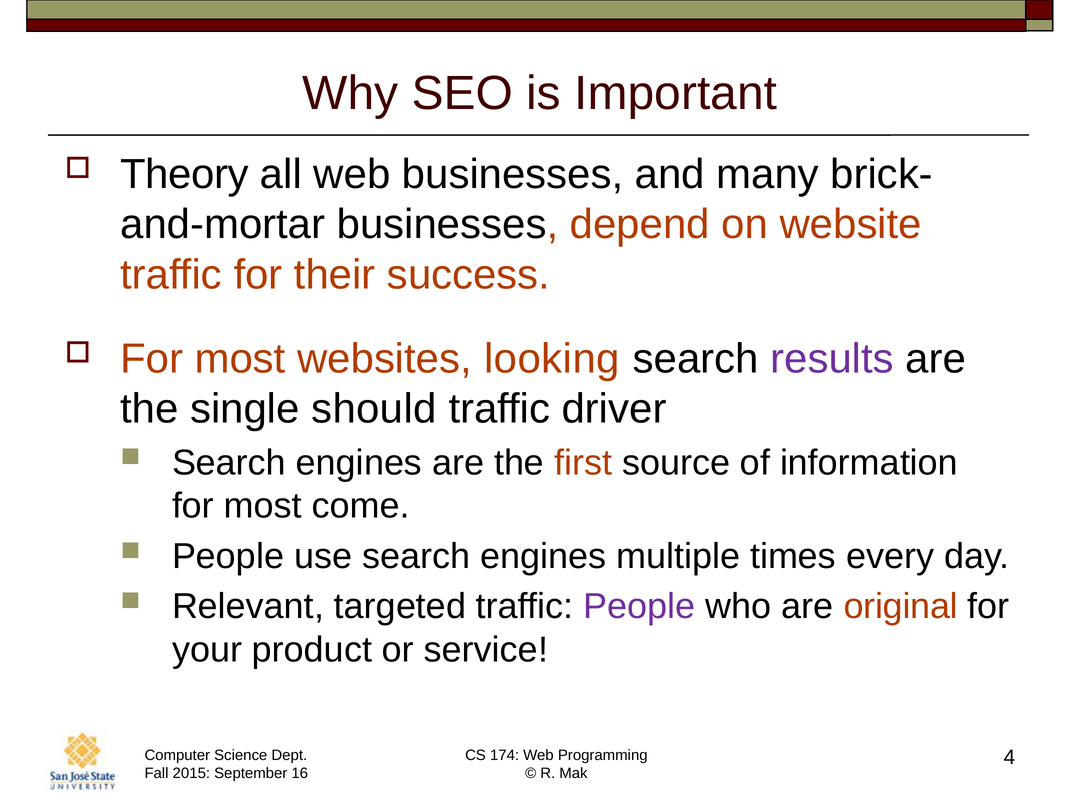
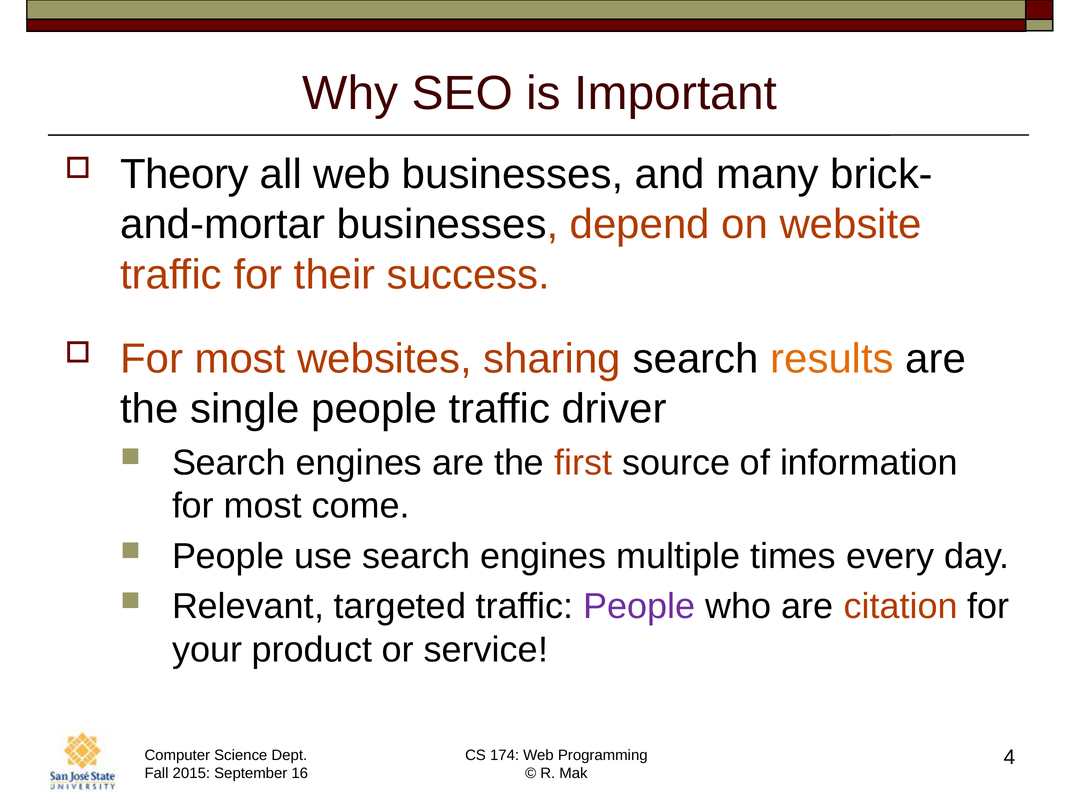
looking: looking -> sharing (552, 359)
results colour: purple -> orange (832, 359)
single should: should -> people (374, 409)
original: original -> citation (901, 607)
